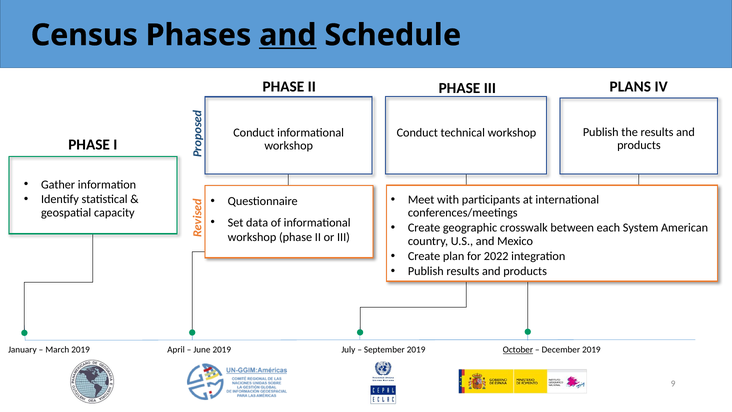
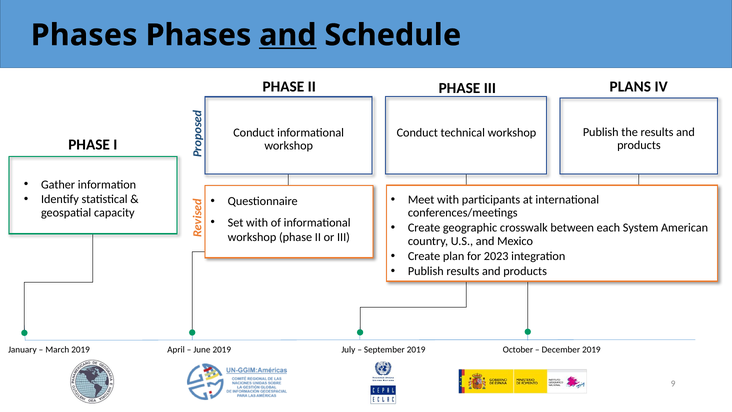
Census: Census -> Phases (84, 35)
Set data: data -> with (257, 222)
2022: 2022 -> 2023 (496, 256)
October underline: present -> none (518, 349)
